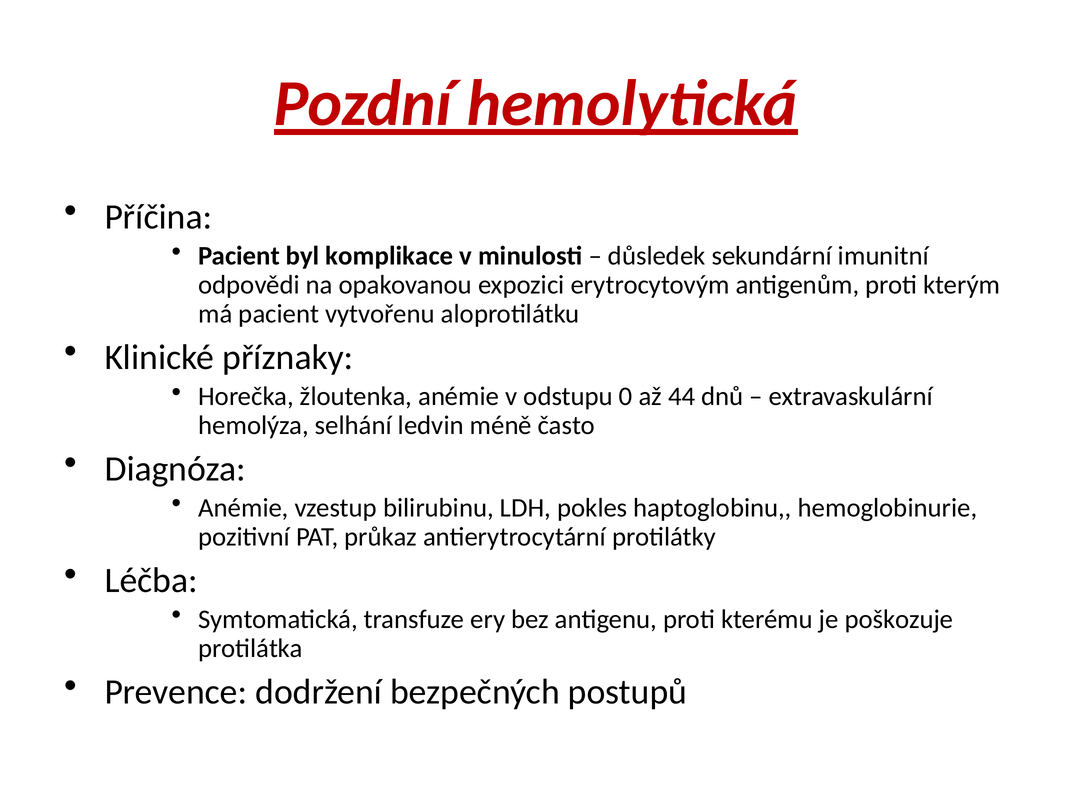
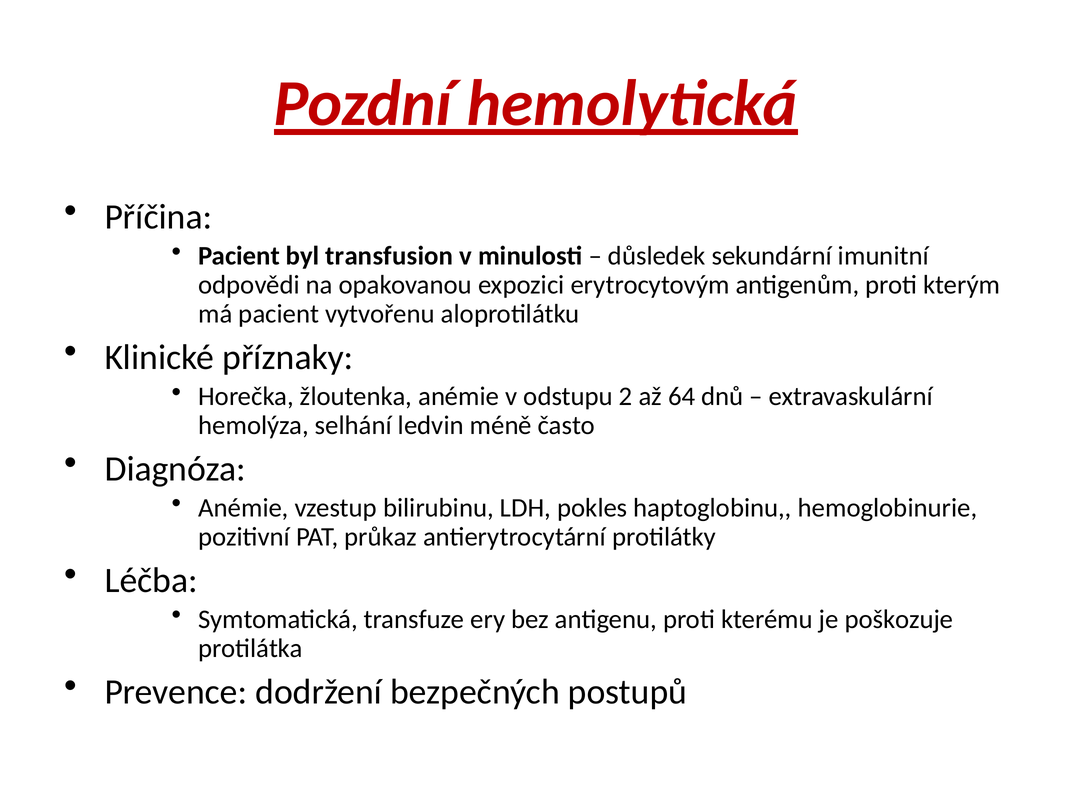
komplikace: komplikace -> transfusion (389, 256)
0: 0 -> 2 (626, 396)
44: 44 -> 64 (682, 396)
